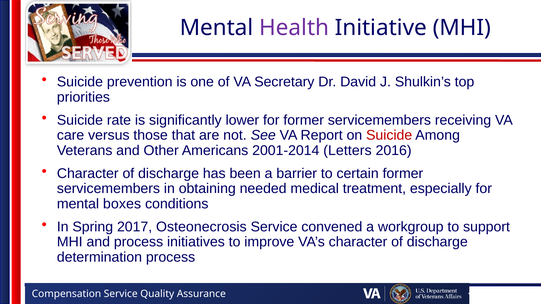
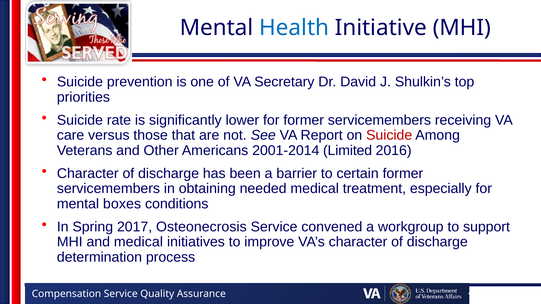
Health colour: purple -> blue (294, 28)
Letters: Letters -> Limited (348, 151)
and process: process -> medical (138, 242)
